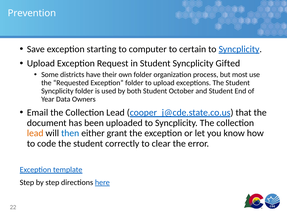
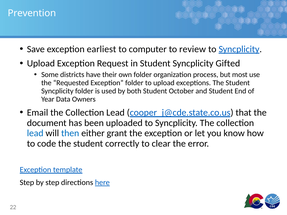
starting: starting -> earliest (101, 49)
certain: certain -> review (193, 49)
lead colour: orange -> blue (35, 133)
